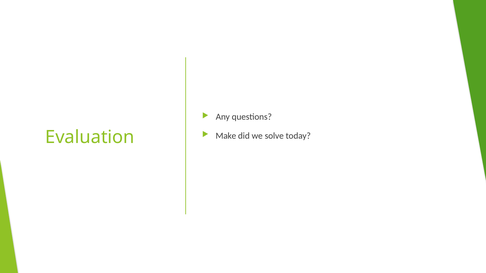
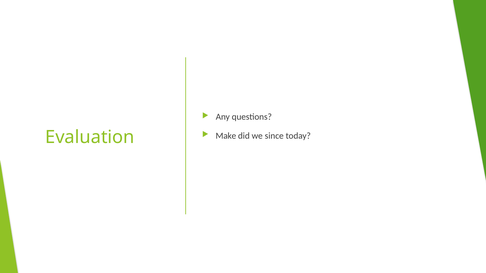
solve: solve -> since (274, 136)
